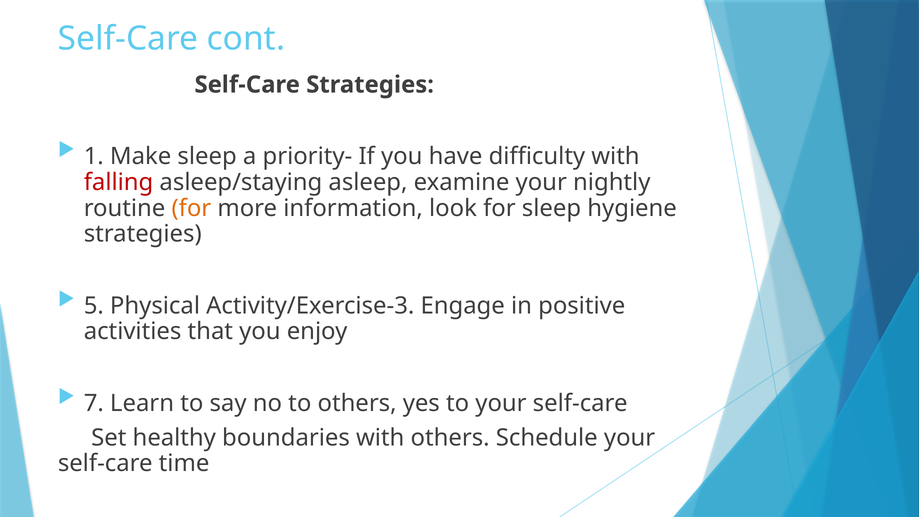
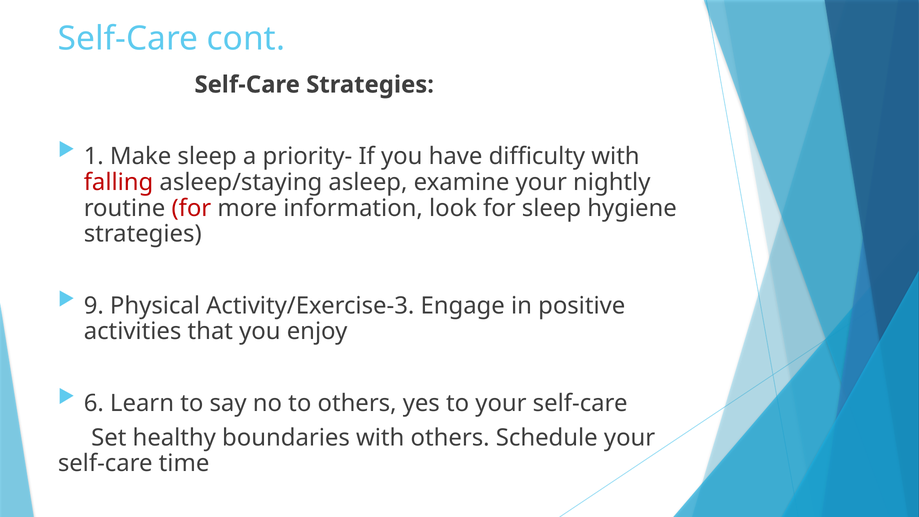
for colour: orange -> red (191, 208)
5: 5 -> 9 (94, 306)
7: 7 -> 6 (94, 403)
